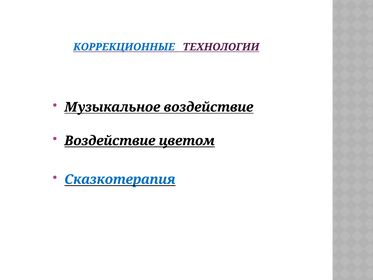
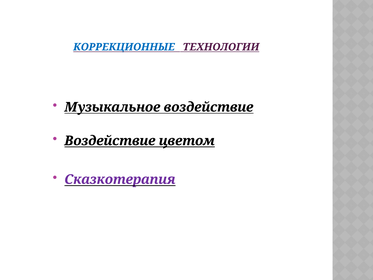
Сказкотерапия colour: blue -> purple (120, 179)
